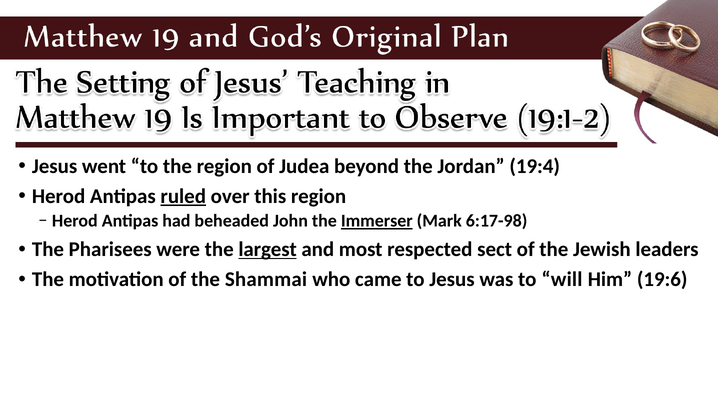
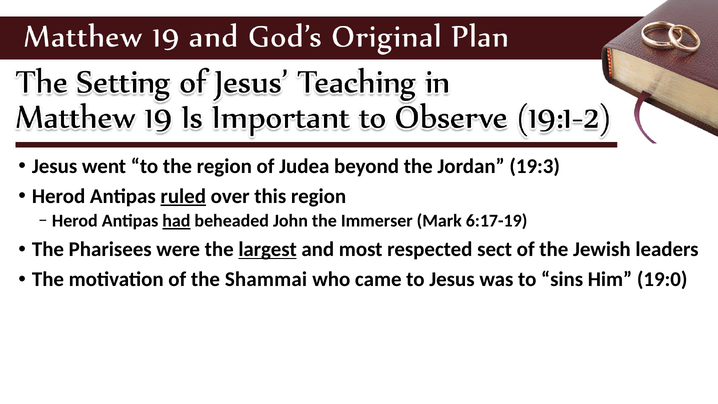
19:4: 19:4 -> 19:3 (535, 166)
had underline: none -> present (176, 221)
Immerser underline: present -> none (377, 221)
6:17-98: 6:17-98 -> 6:17-19 (497, 221)
will: will -> sins (562, 279)
19:6: 19:6 -> 19:0 (662, 279)
